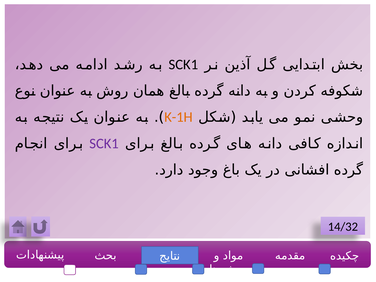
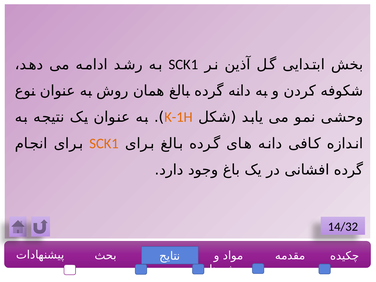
SCK1 colour: purple -> orange (104, 143)
